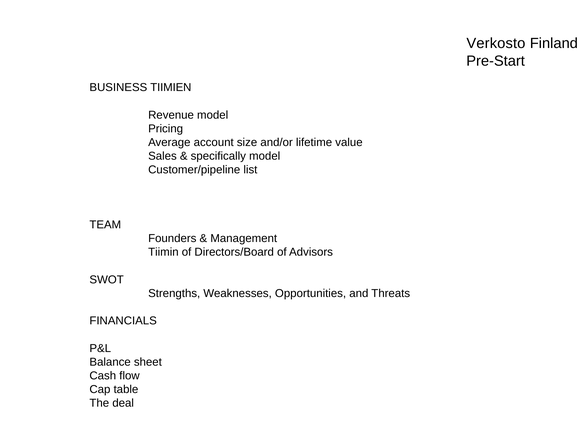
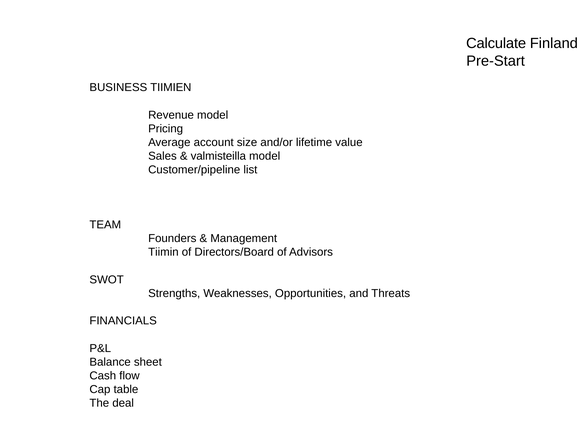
Verkosto: Verkosto -> Calculate (496, 43)
specifically: specifically -> valmisteilla (218, 156)
